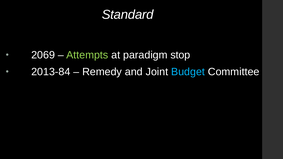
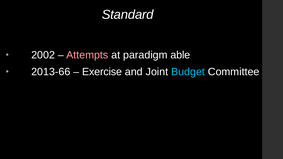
2069: 2069 -> 2002 (43, 55)
Attempts colour: light green -> pink (87, 55)
stop: stop -> able (180, 55)
2013-84: 2013-84 -> 2013-66 (51, 72)
Remedy: Remedy -> Exercise (102, 72)
